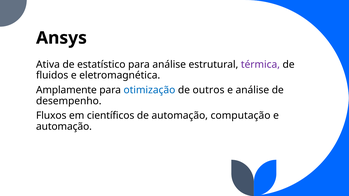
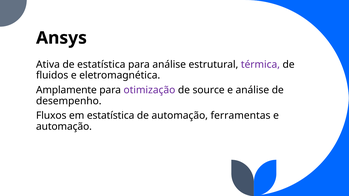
de estatístico: estatístico -> estatística (101, 64)
otimização colour: blue -> purple (149, 90)
outros: outros -> source (209, 90)
em científicos: científicos -> estatística (111, 116)
computação: computação -> ferramentas (241, 116)
